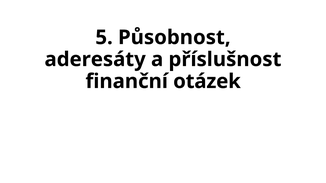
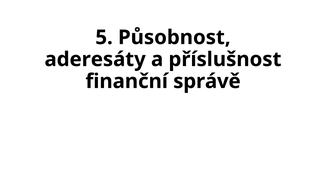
otázek: otázek -> správě (207, 81)
